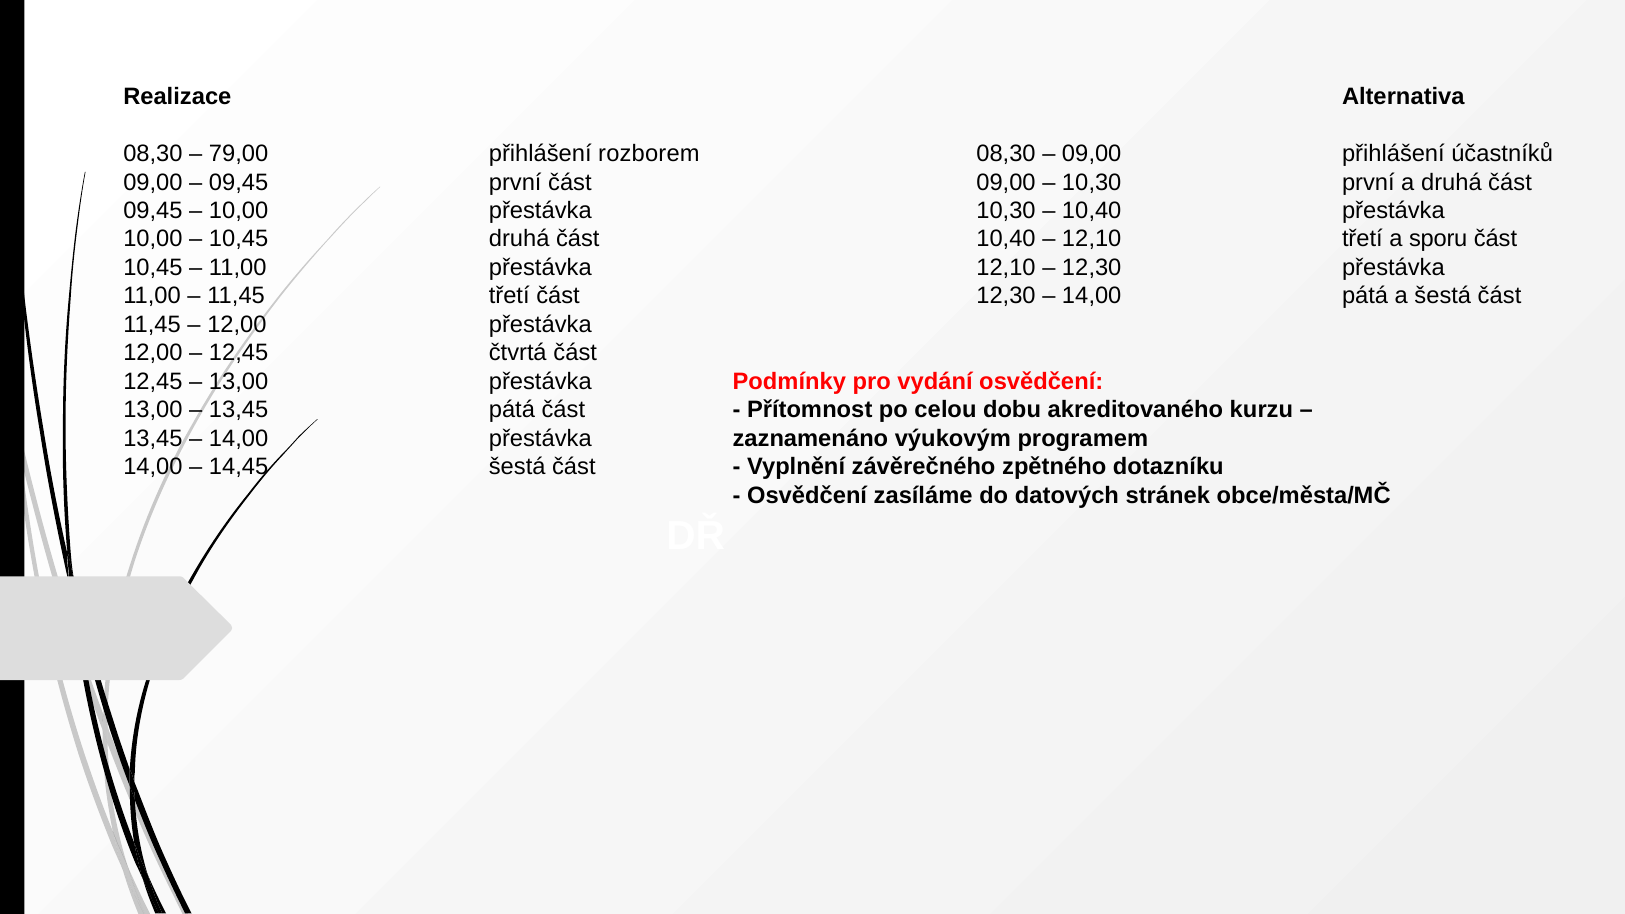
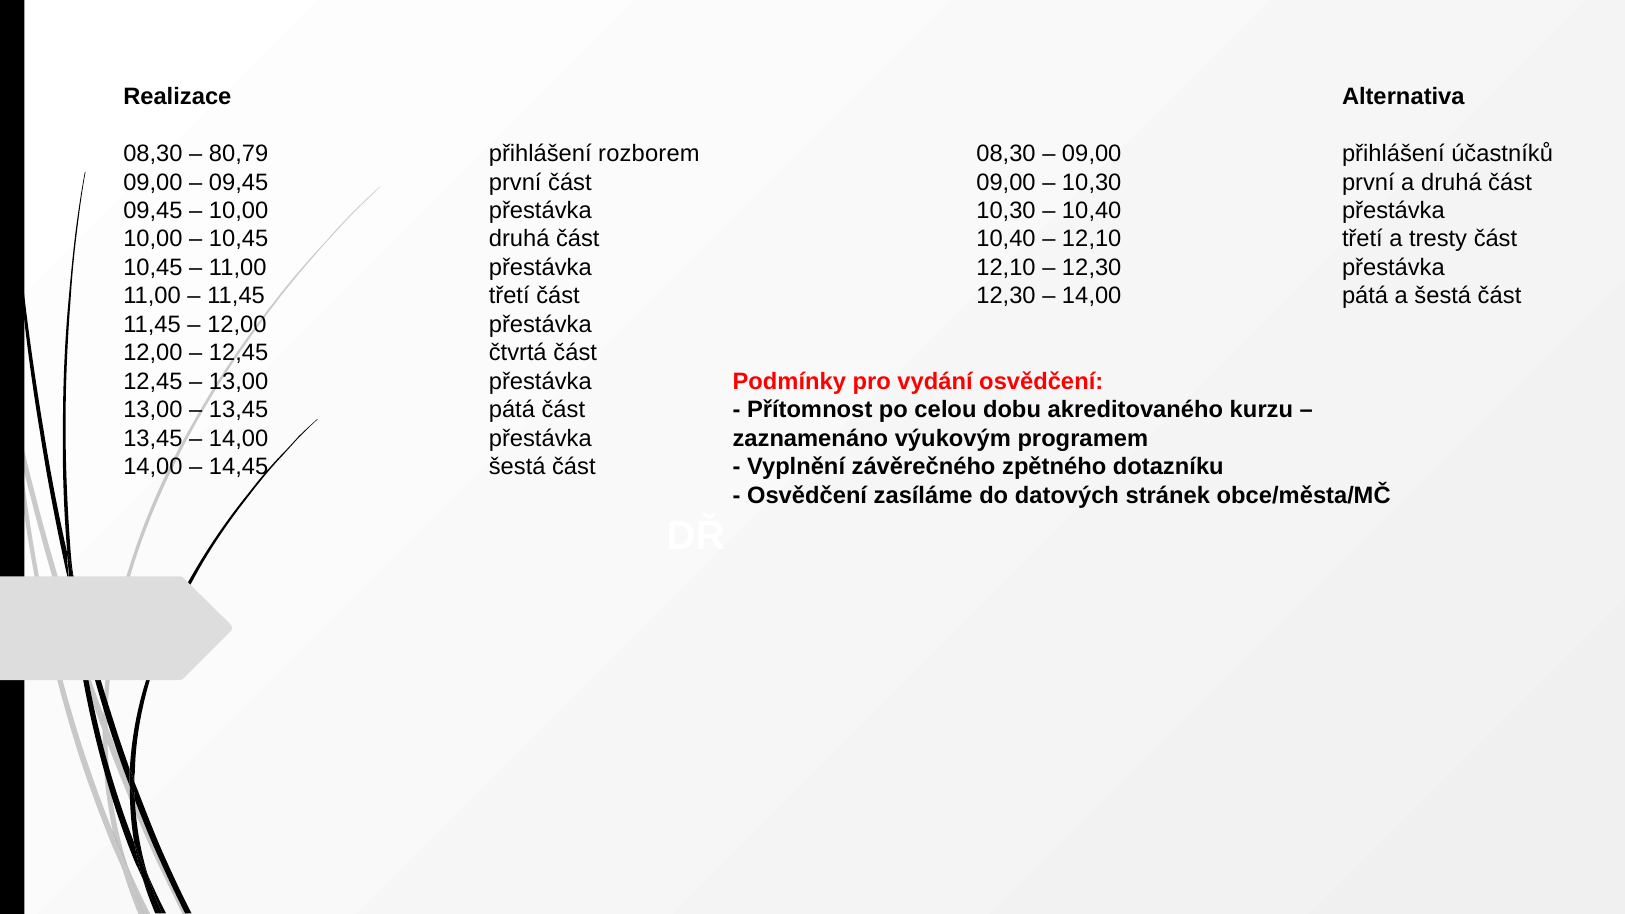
79,00: 79,00 -> 80,79 (239, 154)
sporu: sporu -> tresty (1438, 239)
